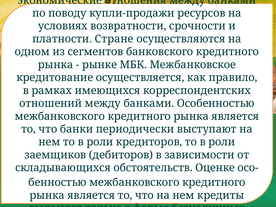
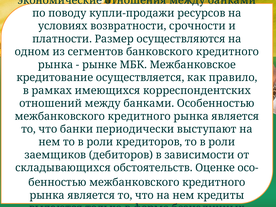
Стране: Стране -> Размер (114, 39)
